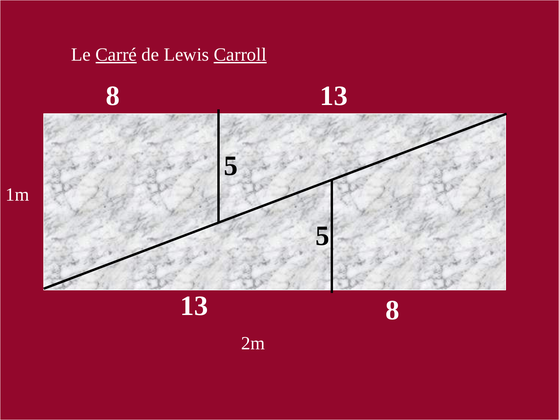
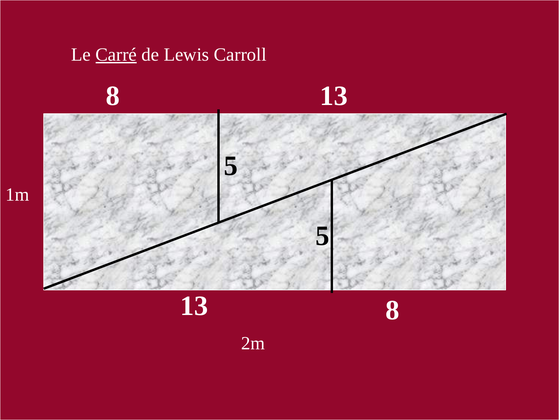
Carroll underline: present -> none (240, 55)
